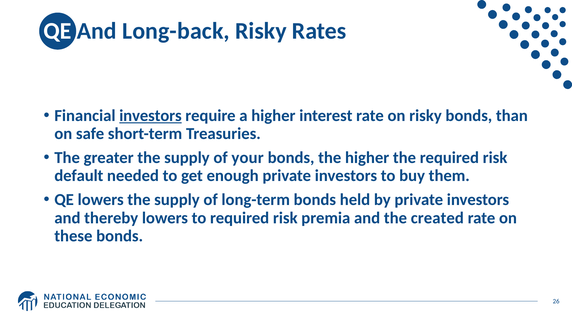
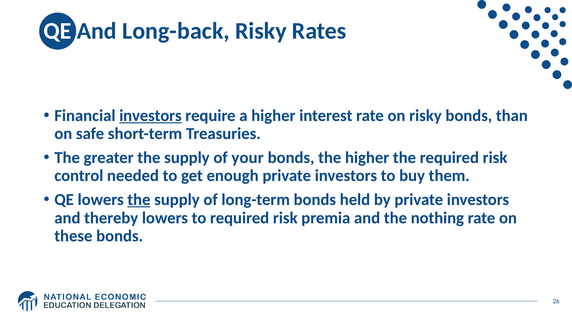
default: default -> control (79, 176)
the underline: none -> present (139, 200)
created: created -> nothing (437, 218)
